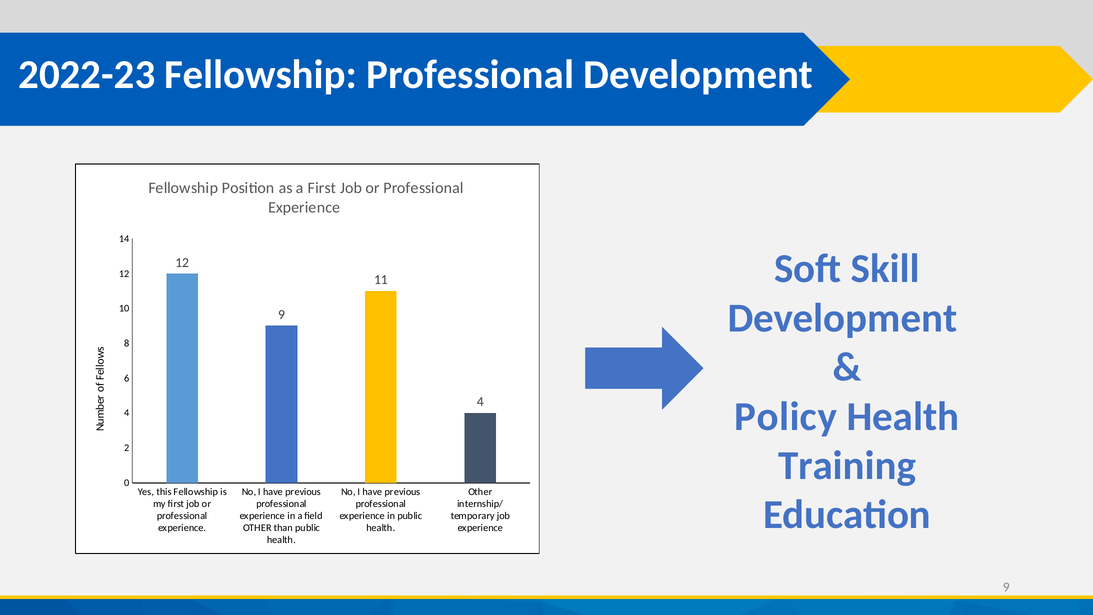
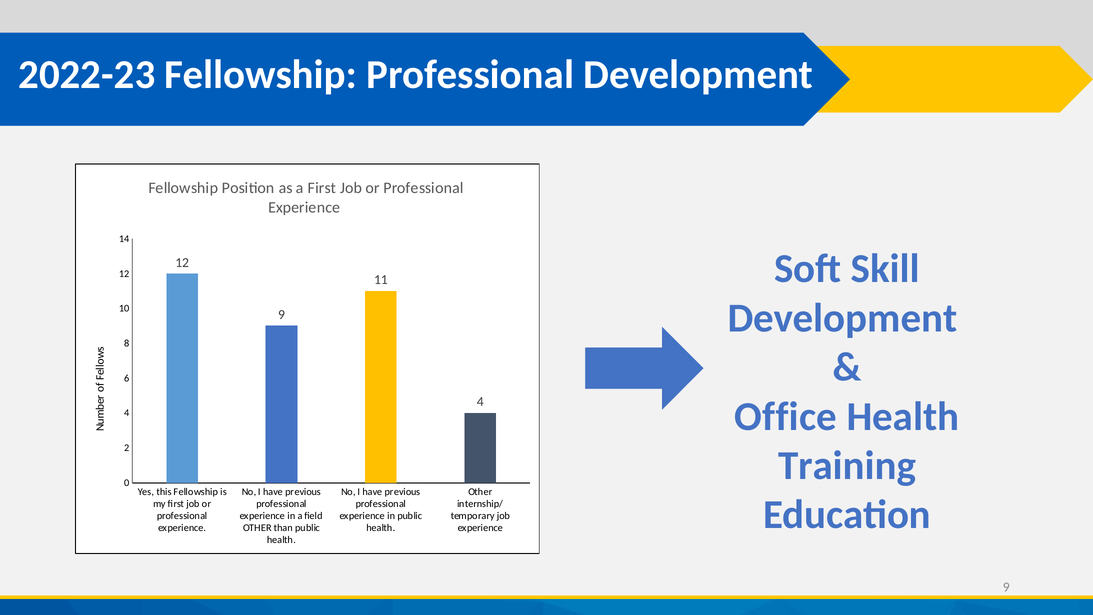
Policy: Policy -> Office (786, 416)
